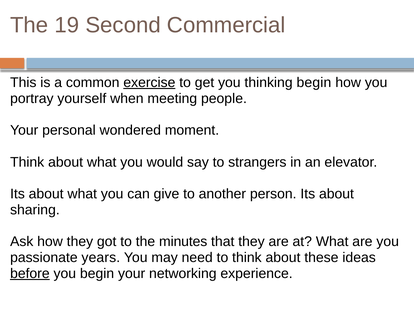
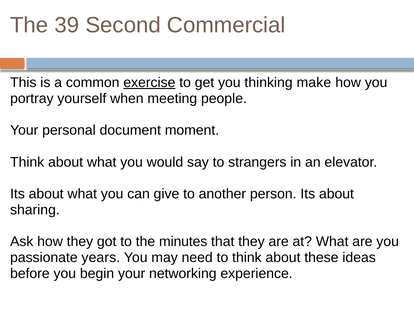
19: 19 -> 39 (67, 25)
thinking begin: begin -> make (314, 83)
wondered: wondered -> document (130, 130)
before underline: present -> none (30, 274)
